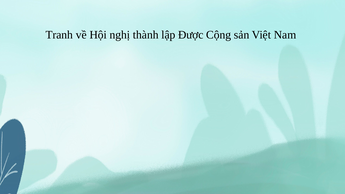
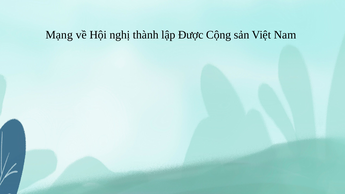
Tranh: Tranh -> Mạng (59, 35)
